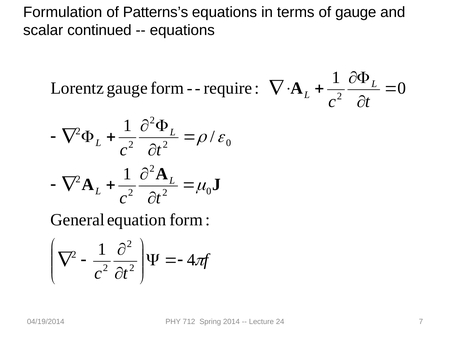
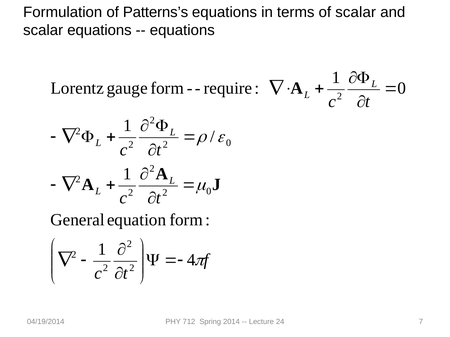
of gauge: gauge -> scalar (356, 12)
scalar continued: continued -> equations (99, 30)
